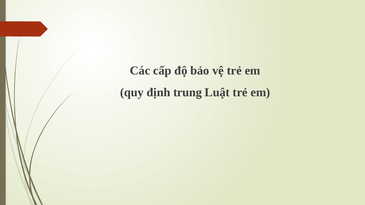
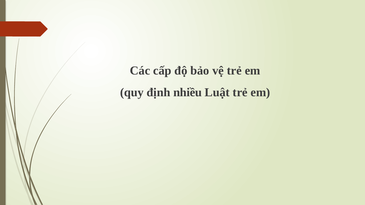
trung: trung -> nhiều (188, 93)
